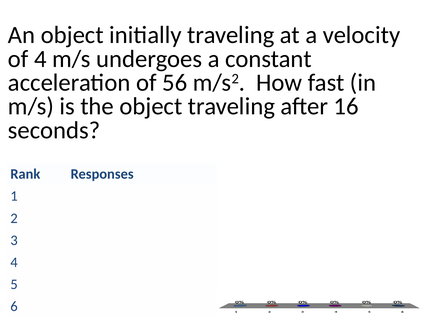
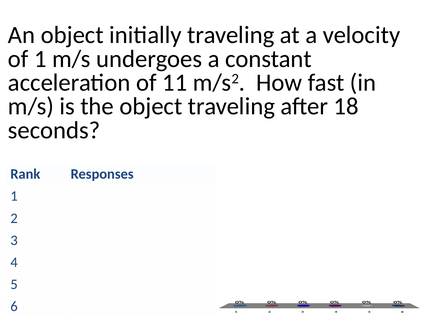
of 4: 4 -> 1 (40, 59)
56: 56 -> 11 (175, 83)
16: 16 -> 18 (346, 106)
